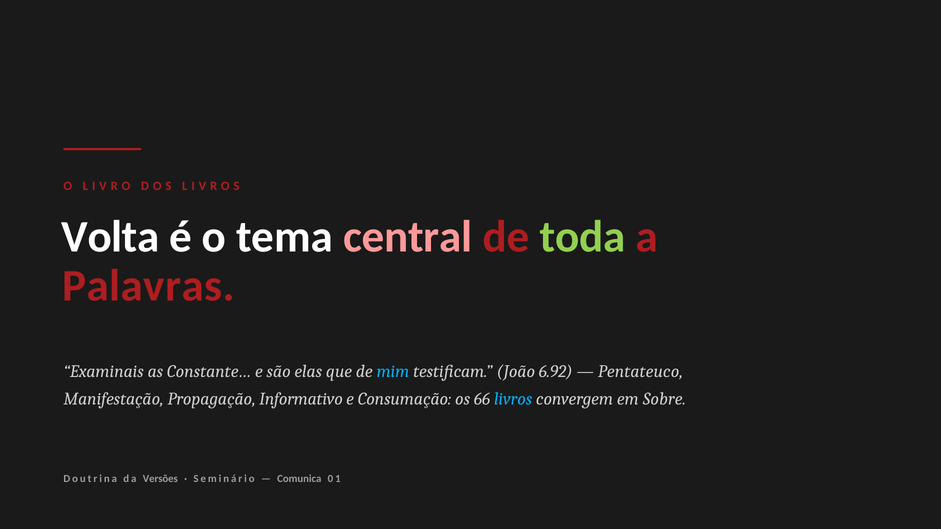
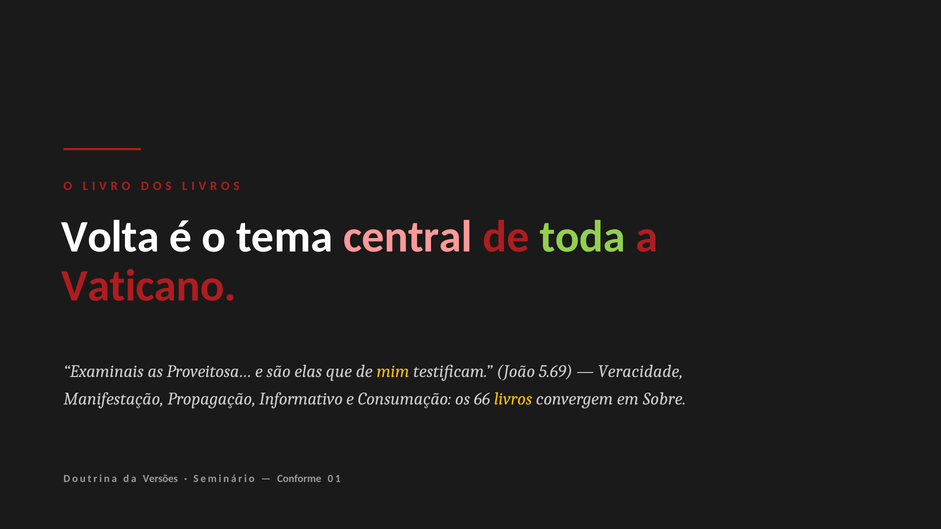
Palavras: Palavras -> Vaticano (149, 286)
Constante…: Constante… -> Proveitosa… (209, 372)
mim colour: light blue -> yellow (393, 372)
6.92: 6.92 -> 5.69 (556, 372)
Pentateuco: Pentateuco -> Veracidade (641, 372)
livros colour: light blue -> yellow (513, 399)
Comunica: Comunica -> Conforme (299, 479)
